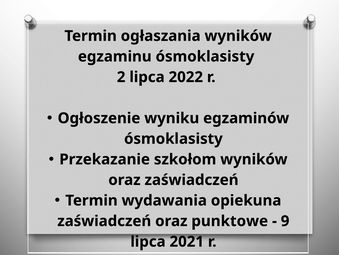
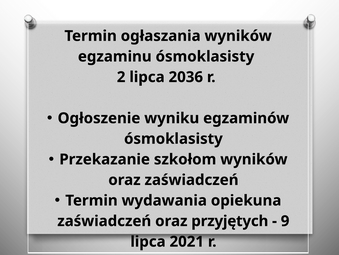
2022: 2022 -> 2036 (186, 77)
punktowe: punktowe -> przyjętych (230, 220)
